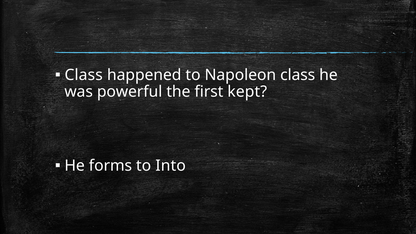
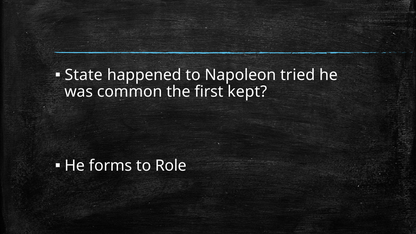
Class: Class -> State (84, 75)
Napoleon class: class -> tried (298, 75)
powerful: powerful -> common (130, 92)
Into: Into -> Role (171, 166)
